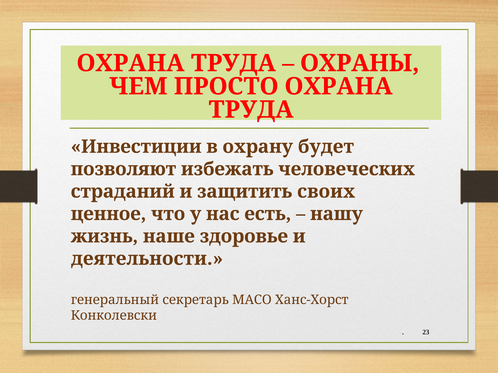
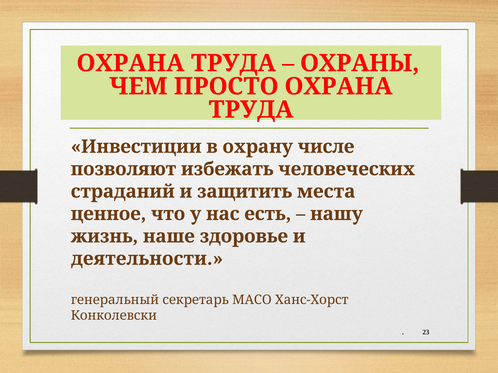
будет: будет -> числе (326, 147)
своих: своих -> места (326, 192)
